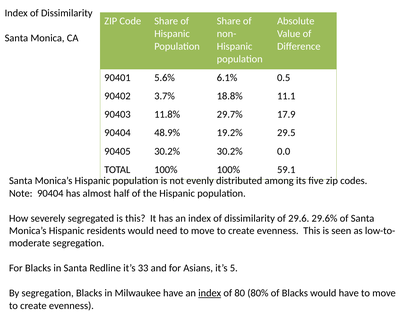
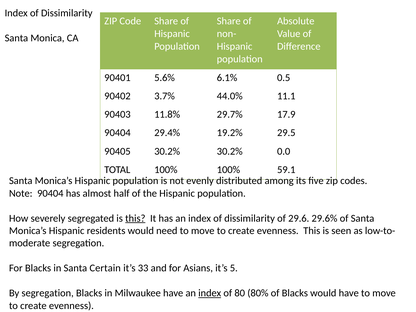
18.8%: 18.8% -> 44.0% (230, 96)
48.9%: 48.9% -> 29.4% (167, 133)
this underline: none -> present (135, 218)
Redline: Redline -> Certain (105, 268)
